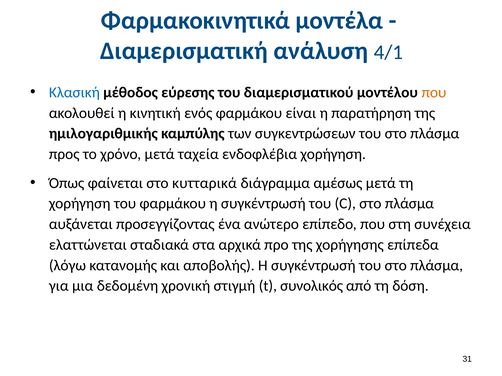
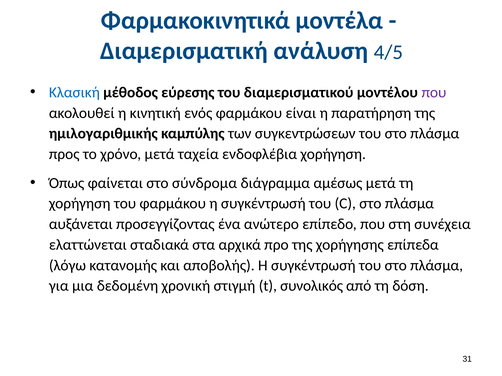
4/1: 4/1 -> 4/5 (389, 52)
που colour: orange -> purple (434, 93)
κυτταρικά: κυτταρικά -> σύνδρομα (205, 183)
